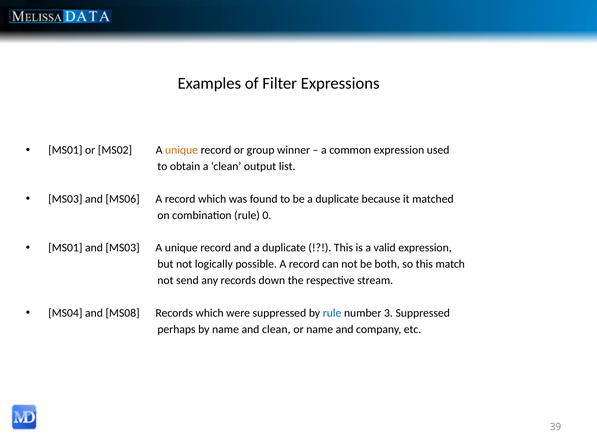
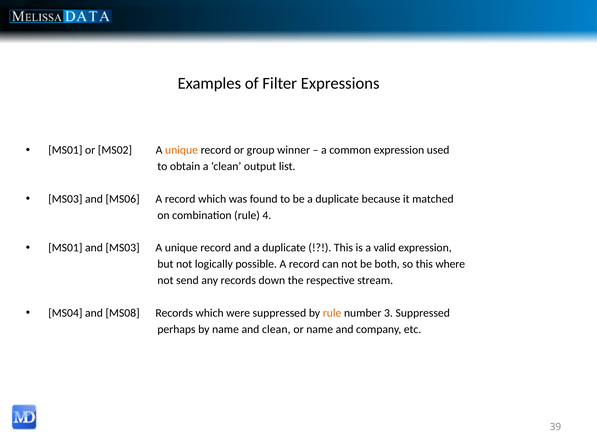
0: 0 -> 4 (267, 215)
match: match -> where (450, 264)
rule colour: blue -> orange (332, 313)
